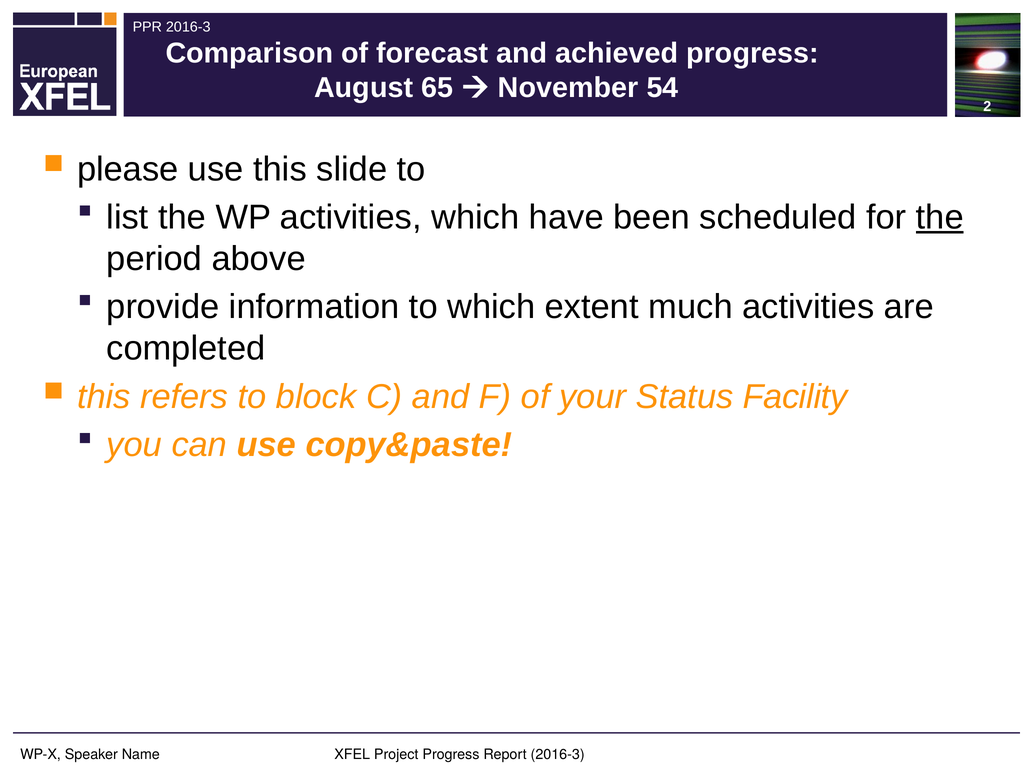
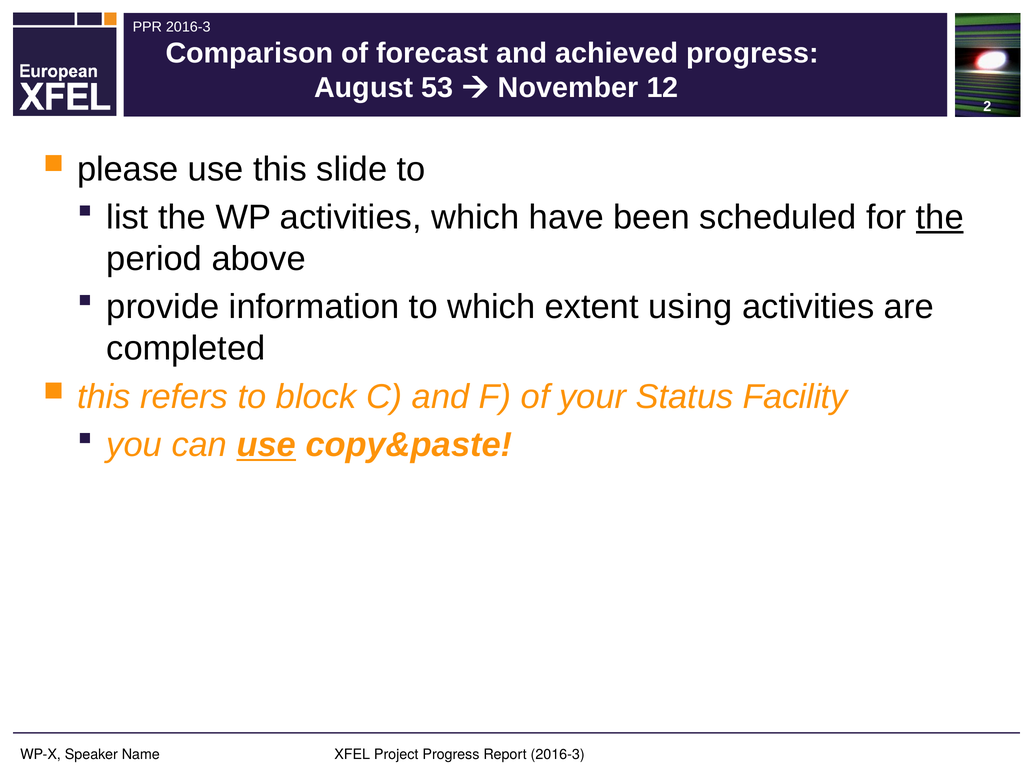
65: 65 -> 53 (437, 88)
54: 54 -> 12 (662, 88)
much: much -> using (690, 307)
use underline: none -> present (266, 445)
